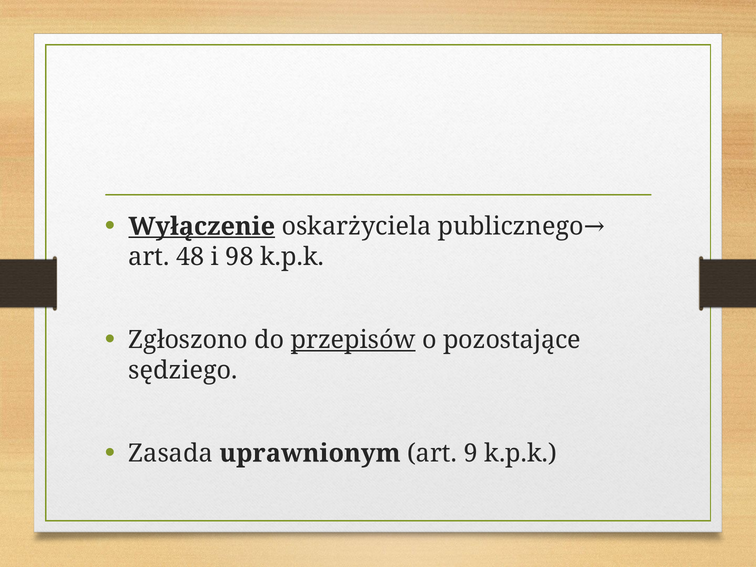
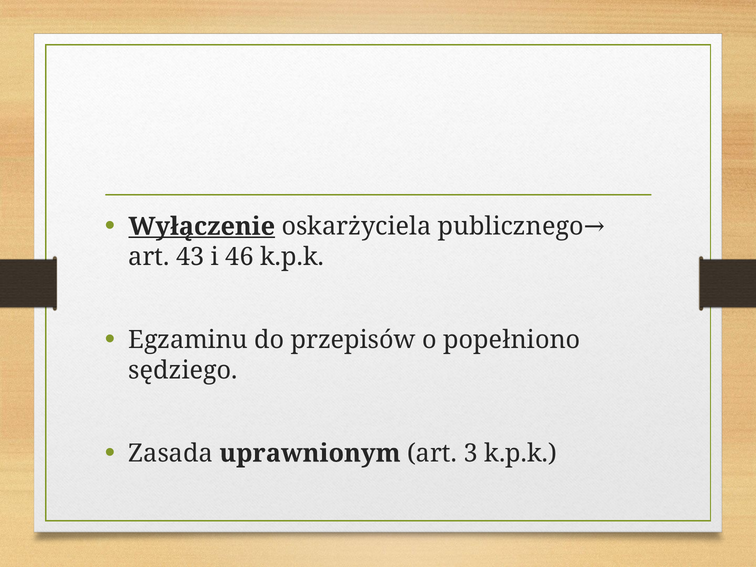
48: 48 -> 43 (190, 257)
98: 98 -> 46 (240, 257)
Zgłoszono: Zgłoszono -> Egzaminu (188, 340)
przepisów underline: present -> none (353, 340)
pozostające: pozostające -> popełniono (512, 340)
9: 9 -> 3 (471, 453)
